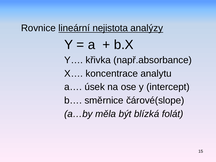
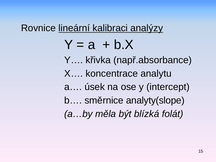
nejistota: nejistota -> kalibraci (110, 28)
čárové(slope: čárové(slope -> analyty(slope (155, 100)
